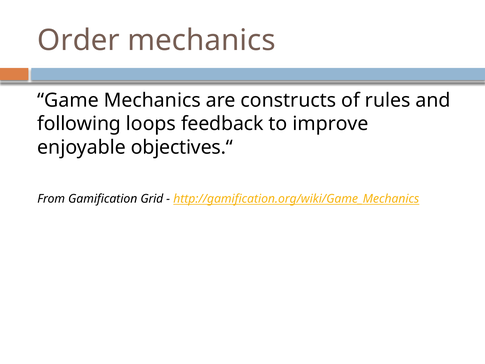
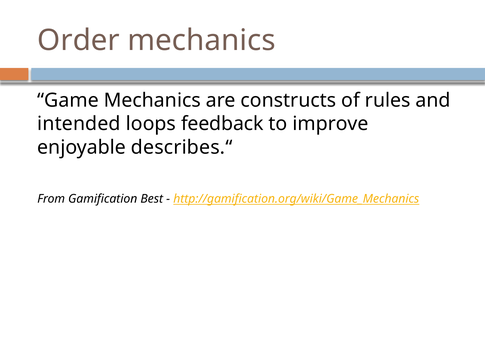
following: following -> intended (79, 124)
objectives.“: objectives.“ -> describes.“ (182, 147)
Grid: Grid -> Best (152, 199)
